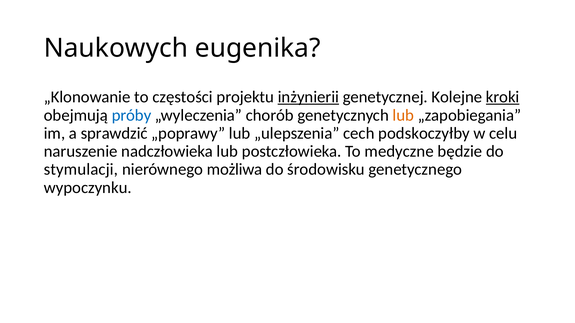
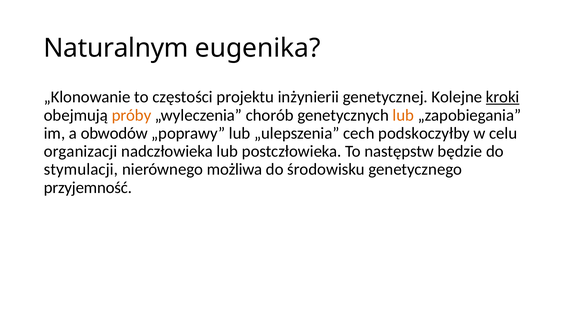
Naukowych: Naukowych -> Naturalnym (116, 48)
inżynierii underline: present -> none (308, 97)
próby colour: blue -> orange (131, 115)
sprawdzić: sprawdzić -> obwodów (114, 133)
naruszenie: naruszenie -> organizacji (81, 152)
medyczne: medyczne -> następstw (399, 152)
wypoczynku: wypoczynku -> przyjemność (88, 188)
